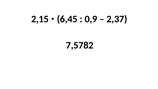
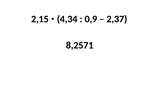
6,45: 6,45 -> 4,34 (67, 19)
7,5782: 7,5782 -> 8,2571 (80, 45)
